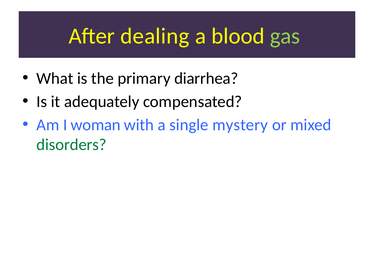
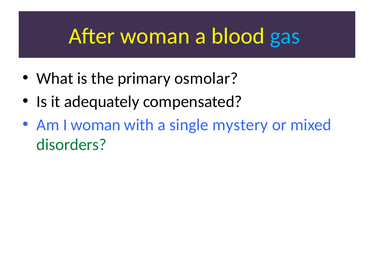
After dealing: dealing -> woman (155, 36)
gas colour: light green -> light blue (285, 36)
diarrhea: diarrhea -> osmolar (206, 78)
